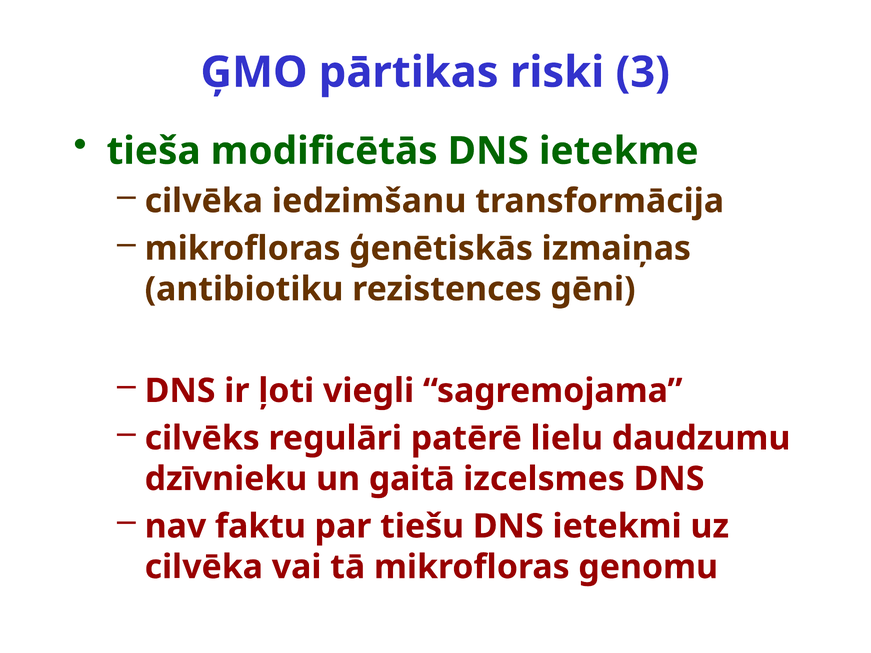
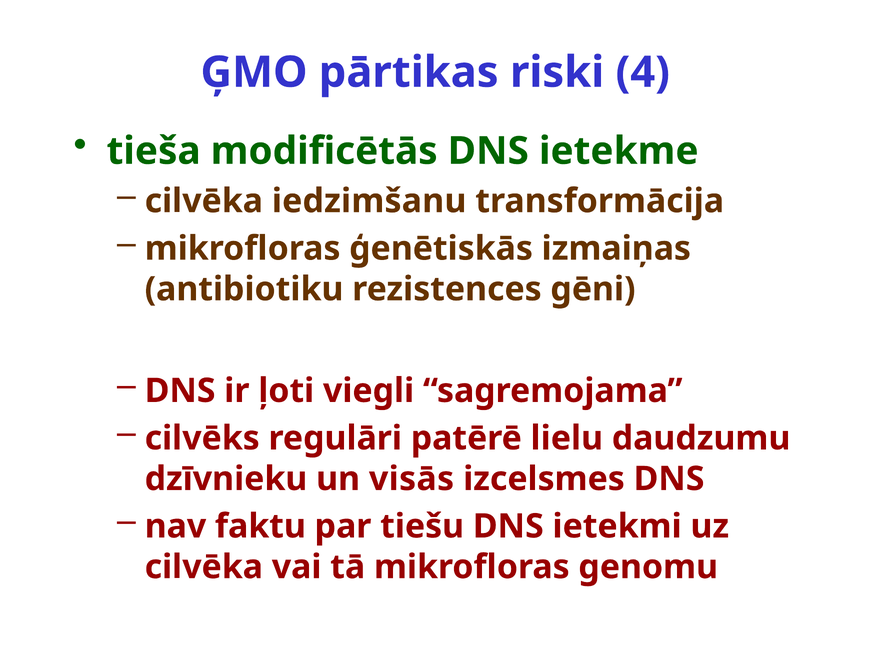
3: 3 -> 4 (643, 72)
gaitā: gaitā -> visās (412, 479)
